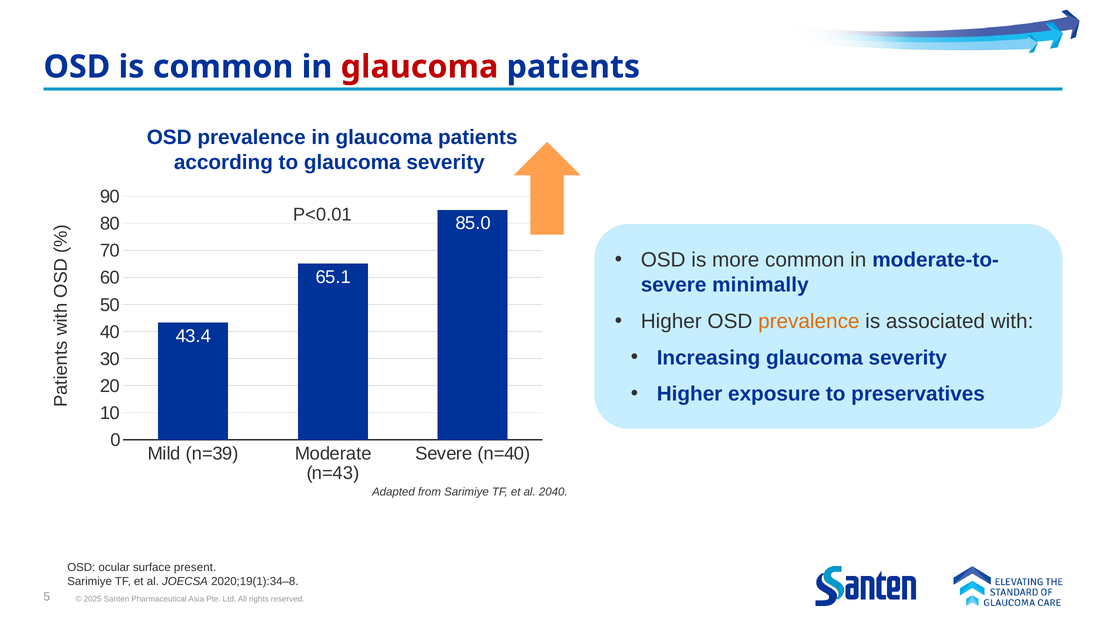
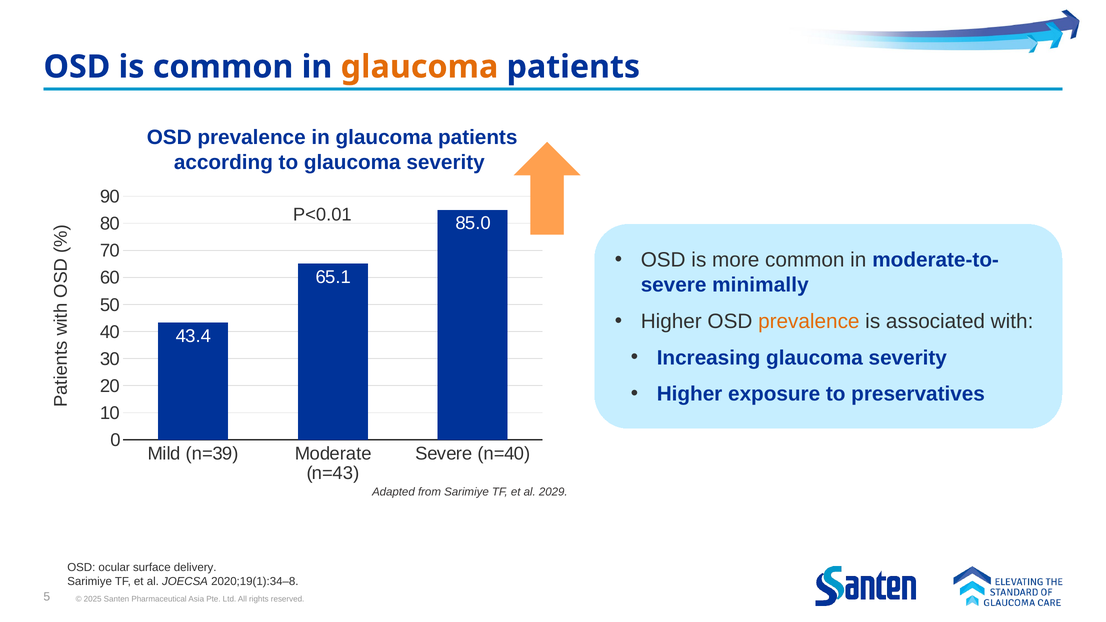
glaucoma colour: red -> orange (419, 67)
2040: 2040 -> 2029 (553, 492)
present: present -> delivery (195, 568)
